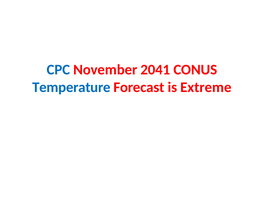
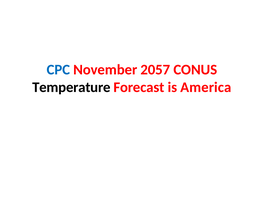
2041: 2041 -> 2057 (155, 70)
Temperature colour: blue -> black (71, 87)
Extreme: Extreme -> America (206, 87)
